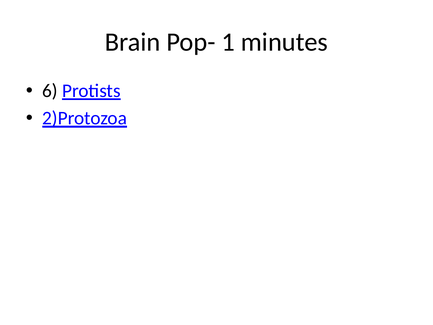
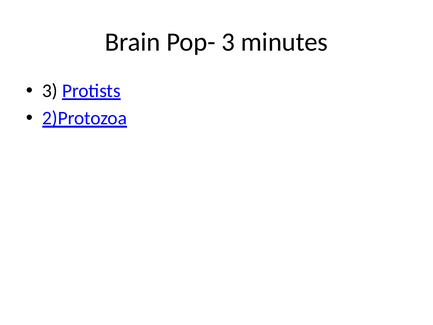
Pop- 1: 1 -> 3 (228, 42)
6: 6 -> 3 (50, 91)
